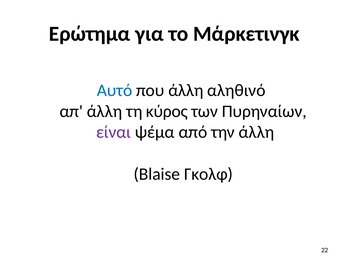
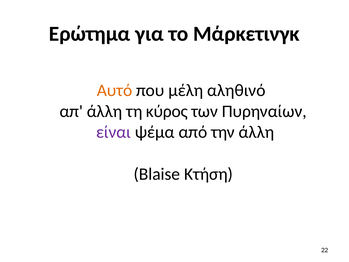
Αυτό colour: blue -> orange (115, 90)
που άλλη: άλλη -> μέλη (186, 90)
Γκολφ: Γκολφ -> Κτήση (209, 174)
